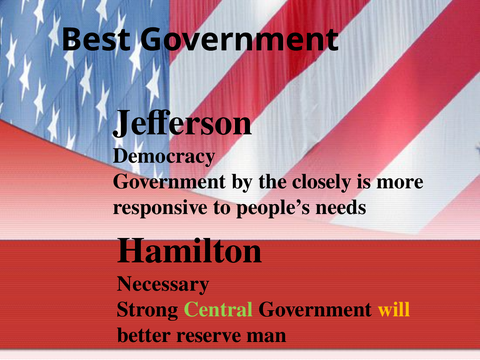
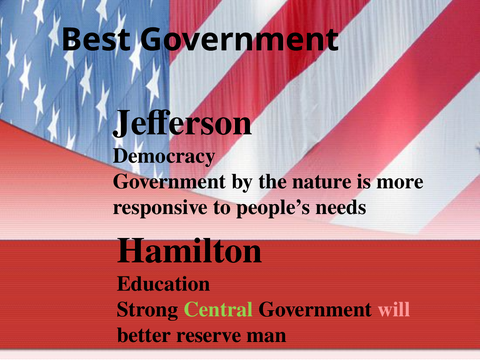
closely: closely -> nature (322, 181)
Necessary: Necessary -> Education (163, 284)
will colour: yellow -> pink (394, 309)
